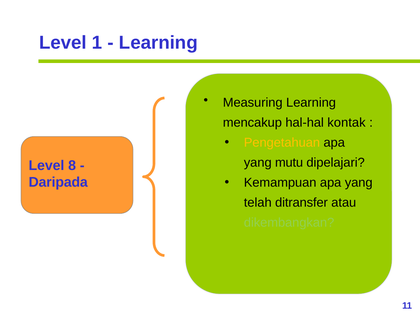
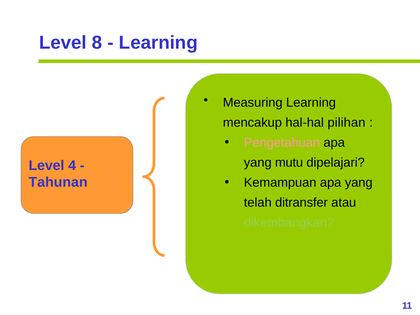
1: 1 -> 8 (97, 43)
kontak: kontak -> pilihan (346, 122)
Pengetahuan colour: yellow -> pink (282, 142)
8: 8 -> 4 (72, 165)
Daripada: Daripada -> Tahunan (58, 182)
